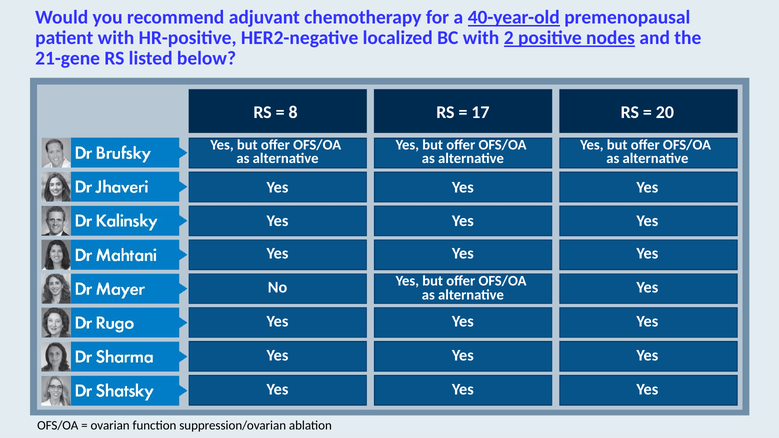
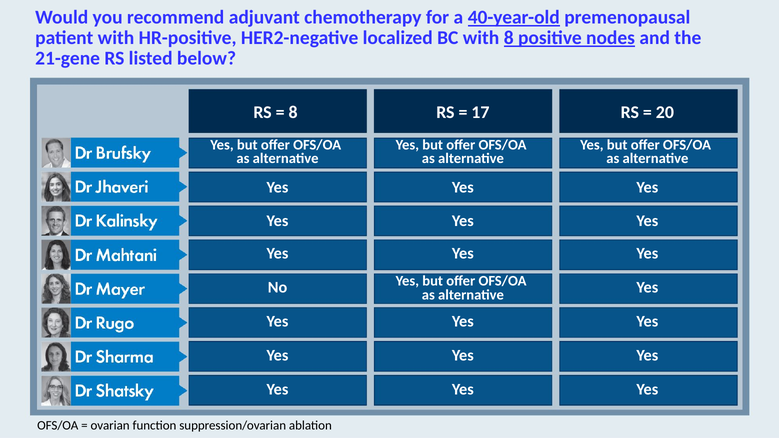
with 2: 2 -> 8 (509, 38)
